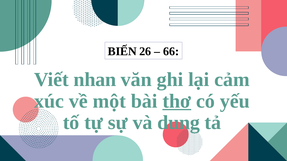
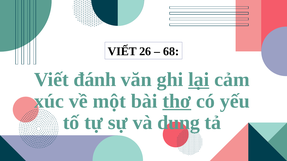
BIẾN: BIẾN -> VIẾT (122, 52)
66: 66 -> 68 (171, 52)
nhan: nhan -> đánh (95, 80)
lại underline: none -> present (199, 80)
